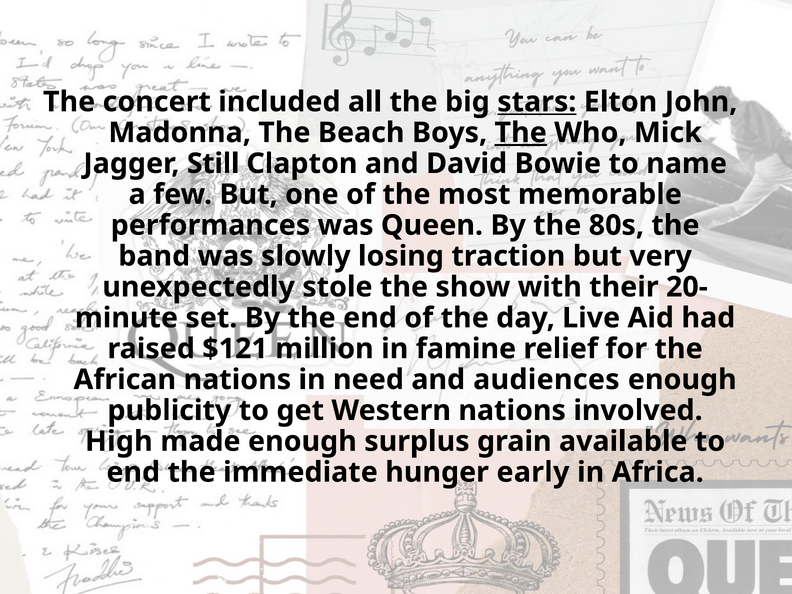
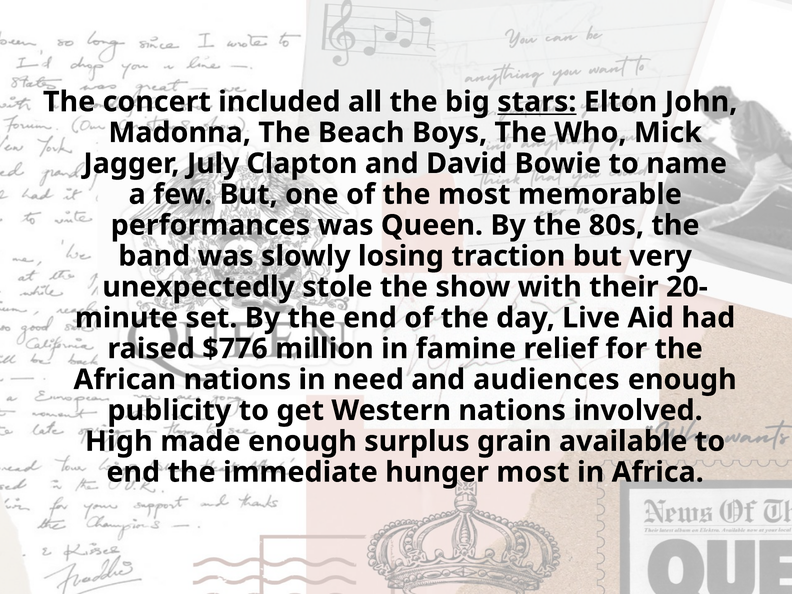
The underline: present -> none (521, 133)
Still: Still -> July (213, 164)
$121: $121 -> $776 (235, 349)
hunger early: early -> most (533, 472)
